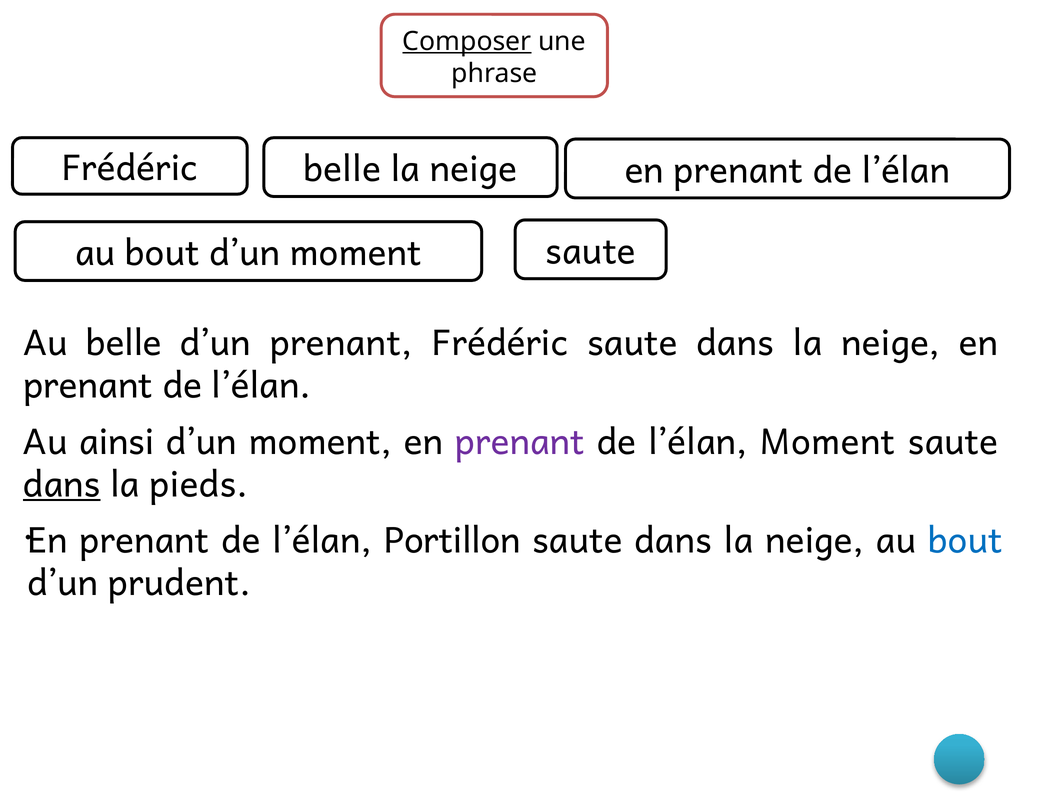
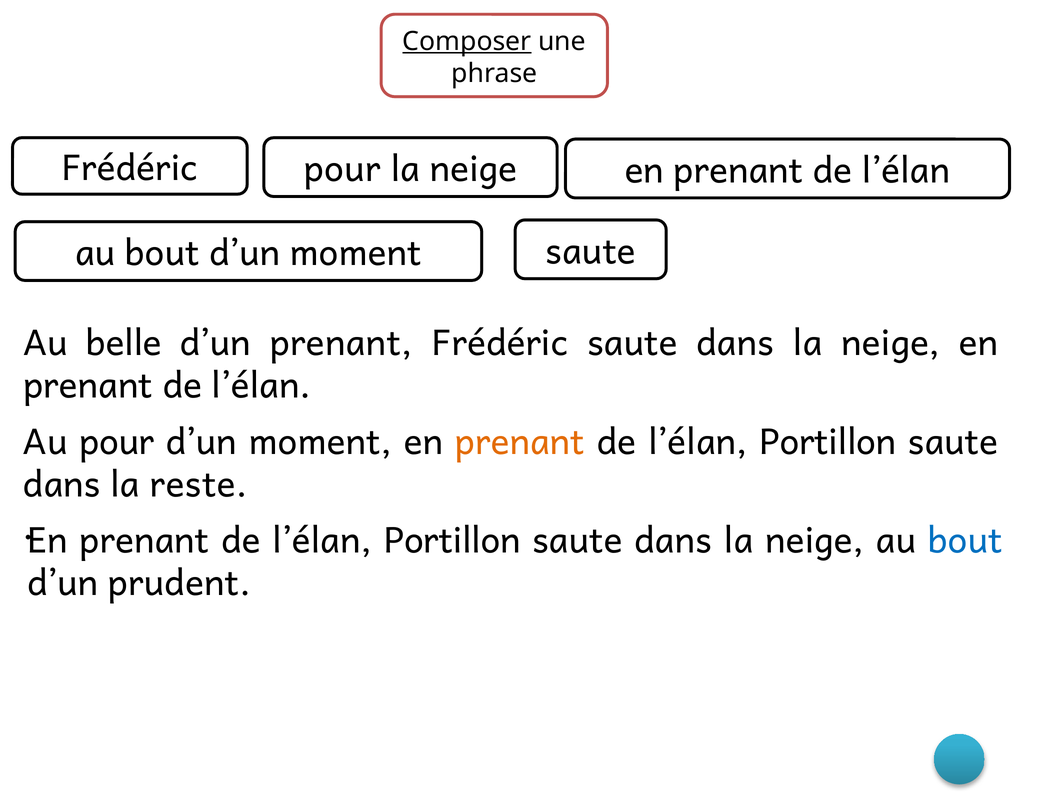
belle: belle -> pour (342, 170)
Au ainsi: ainsi -> pour (117, 442)
prenant colour: purple -> orange (520, 442)
Moment: Moment -> Portillon (828, 442)
dans underline: present -> none (62, 485)
pieds: pieds -> reste (199, 485)
